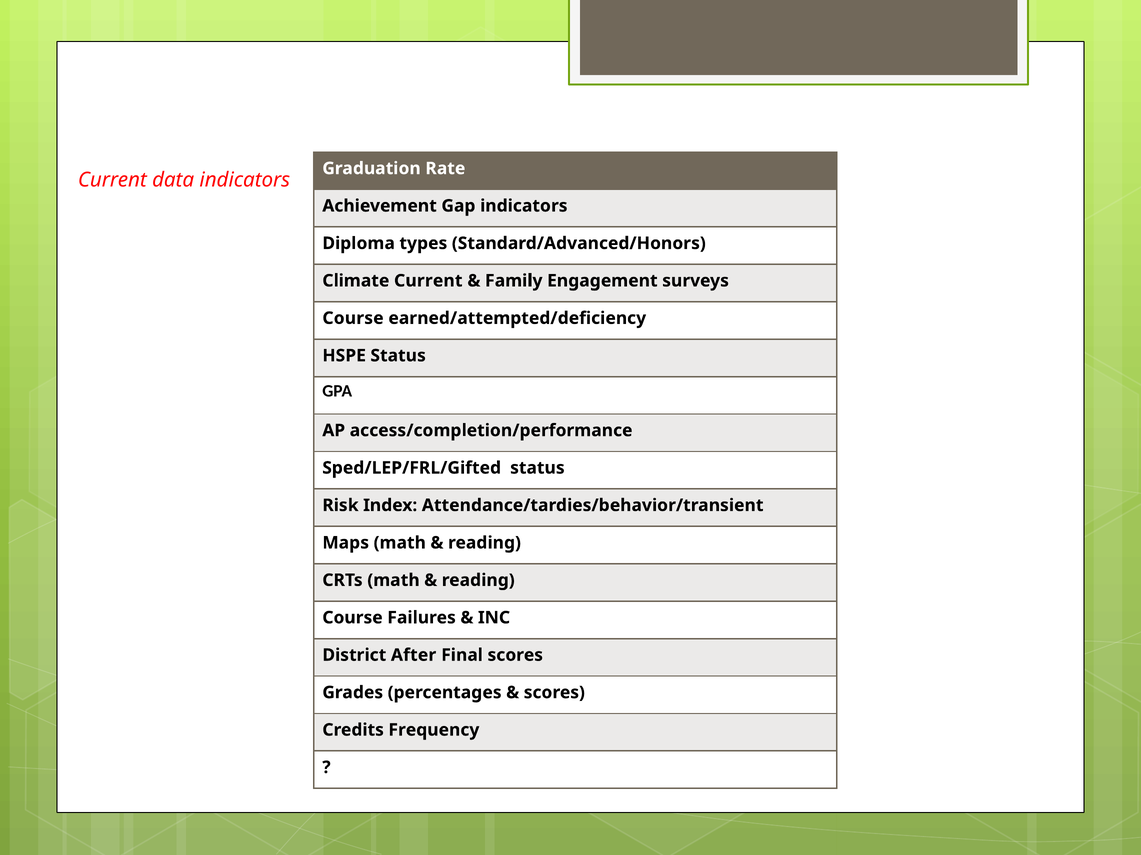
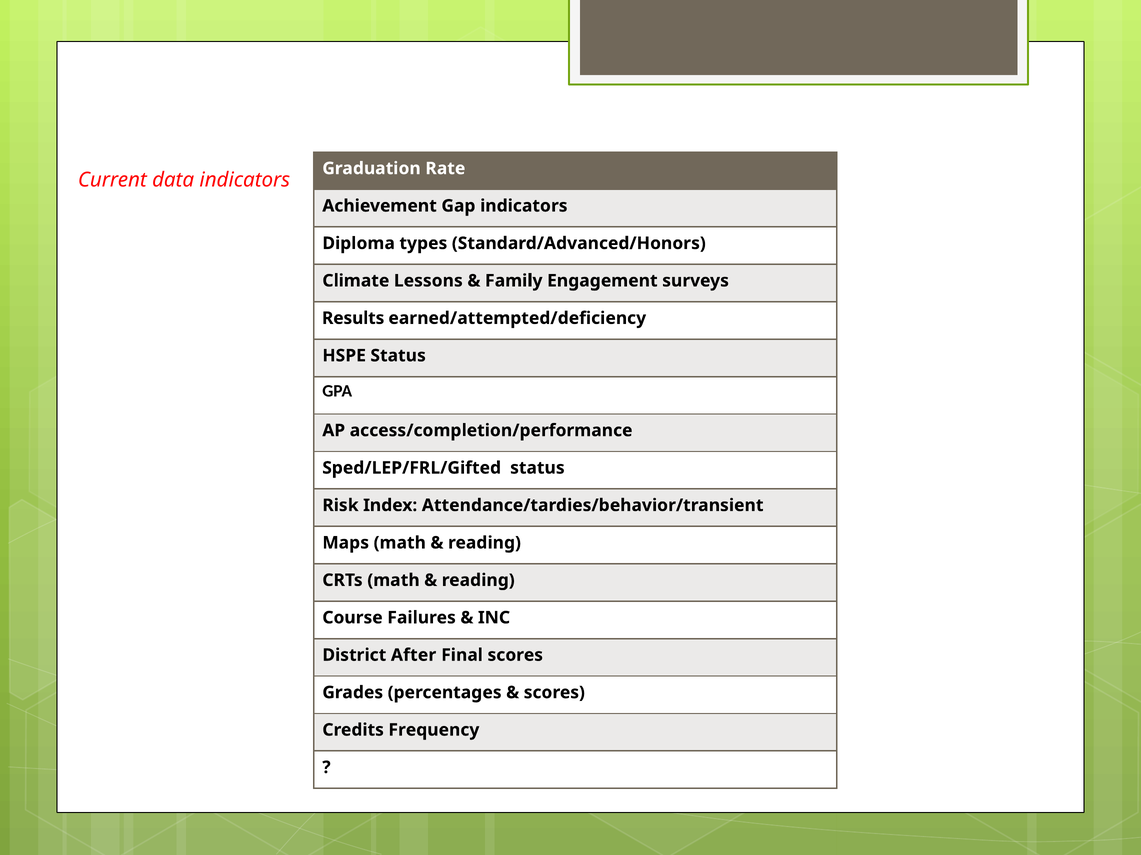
Climate Current: Current -> Lessons (428, 281)
Course: Course -> Results (353, 318)
